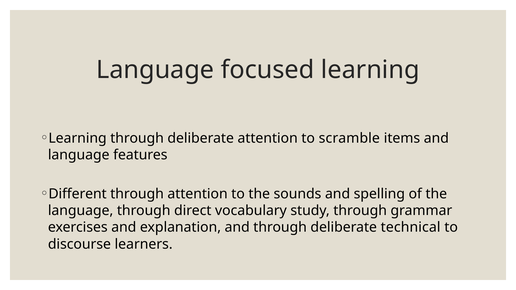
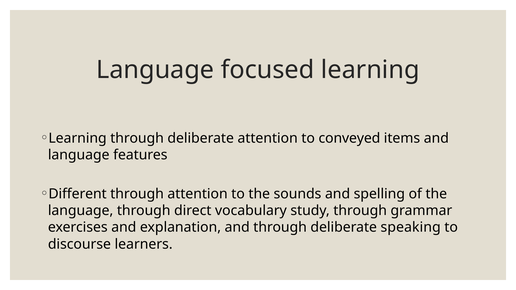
scramble: scramble -> conveyed (349, 138)
technical: technical -> speaking (411, 228)
